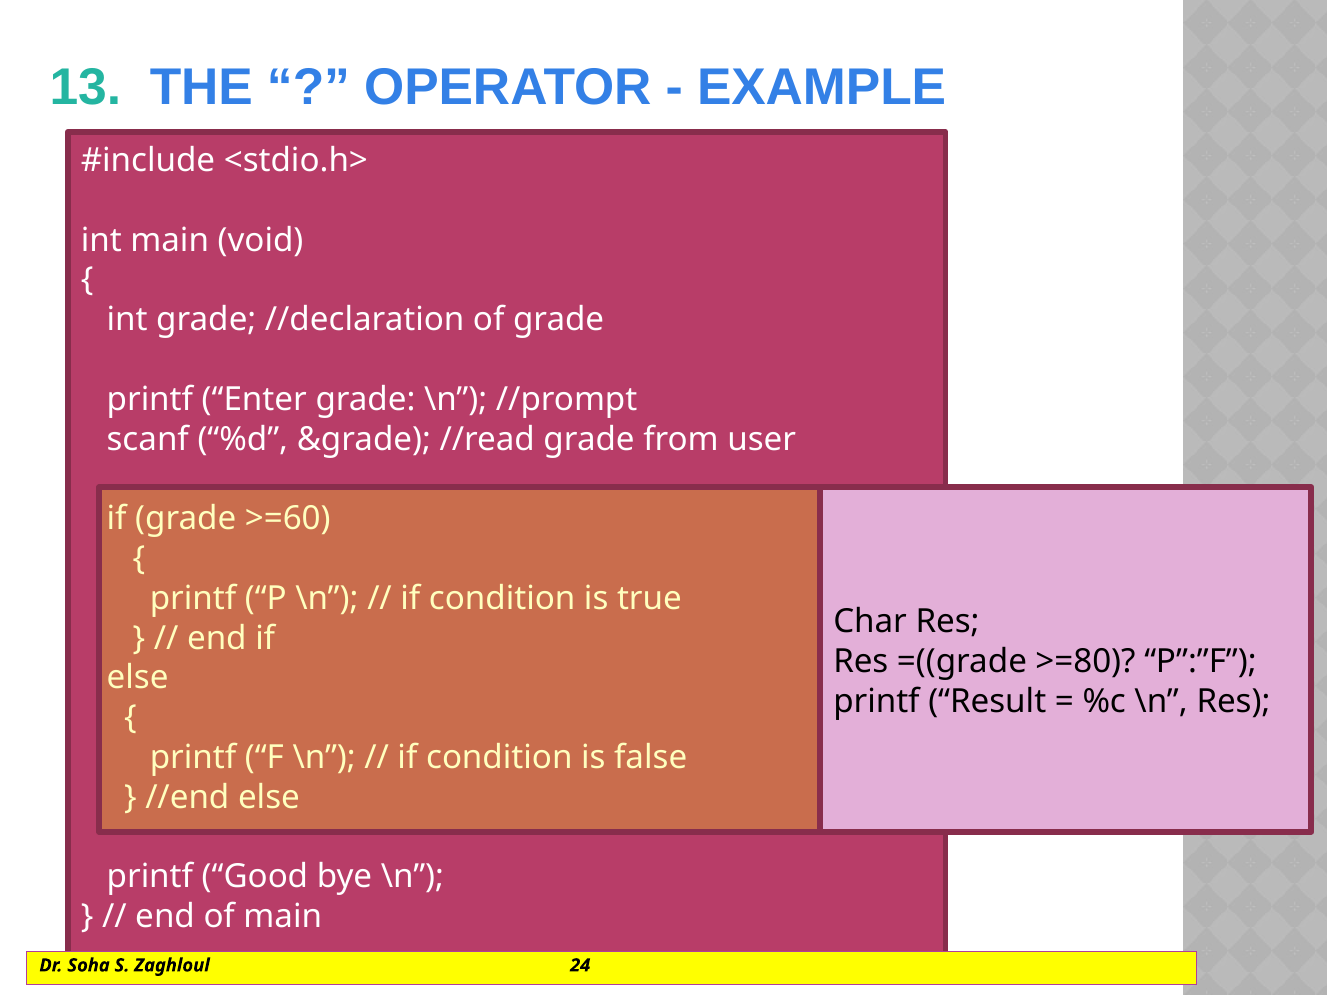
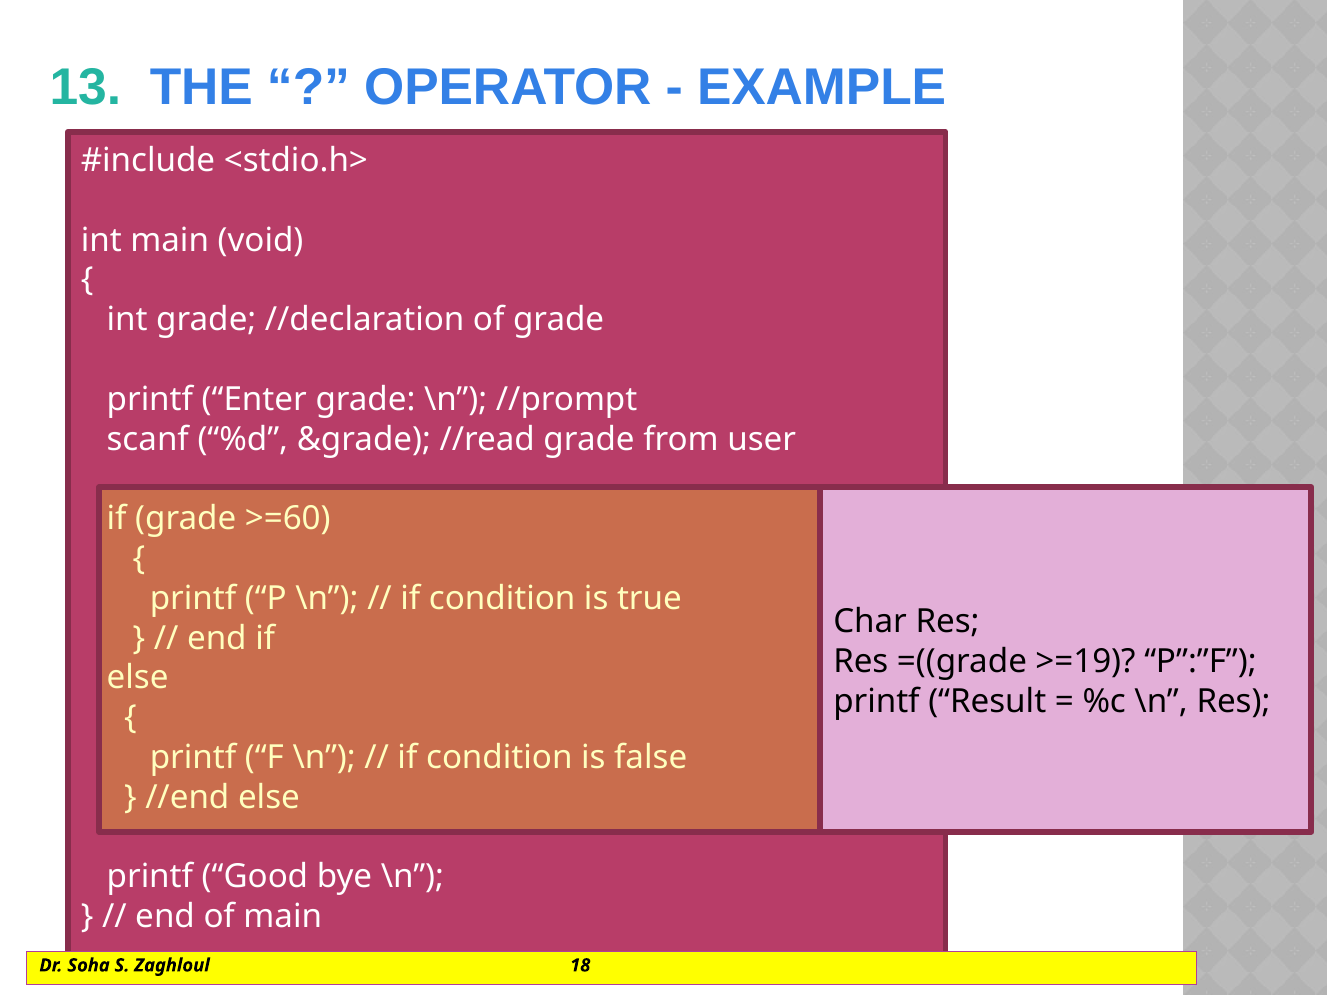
>=80: >=80 -> >=19 (1086, 662)
24: 24 -> 18 (580, 966)
